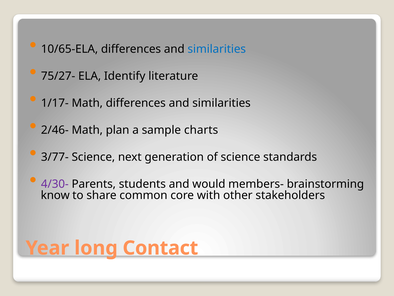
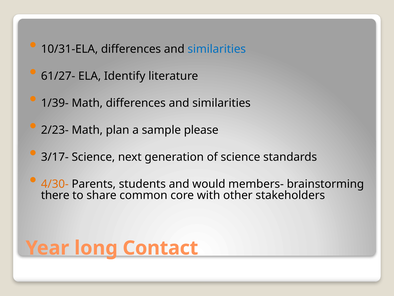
10/65-ELA: 10/65-ELA -> 10/31-ELA (70, 49)
75/27-: 75/27- -> 61/27- (58, 76)
1/17-: 1/17- -> 1/39- (55, 103)
2/46-: 2/46- -> 2/23- (55, 130)
charts: charts -> please (201, 130)
3/77-: 3/77- -> 3/17- (55, 157)
4/30- colour: purple -> orange (55, 184)
know: know -> there (55, 195)
